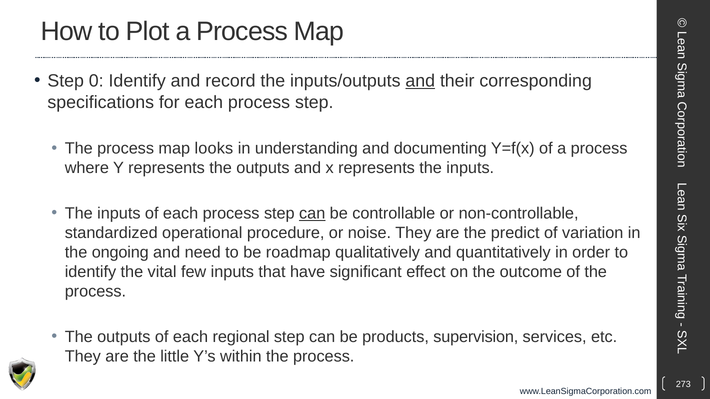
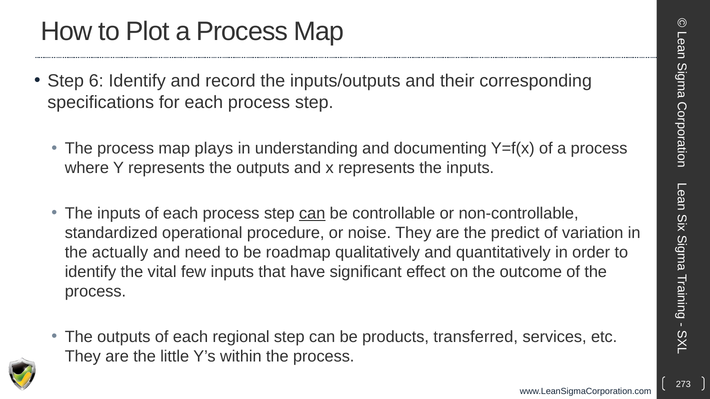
0: 0 -> 6 (96, 81)
and underline: present -> none (420, 81)
looks: looks -> plays (214, 149)
ongoing: ongoing -> actually (120, 253)
supervision: supervision -> transferred (476, 337)
